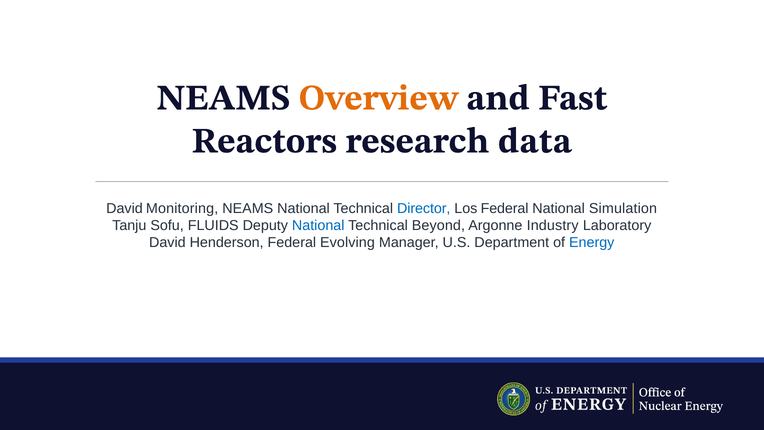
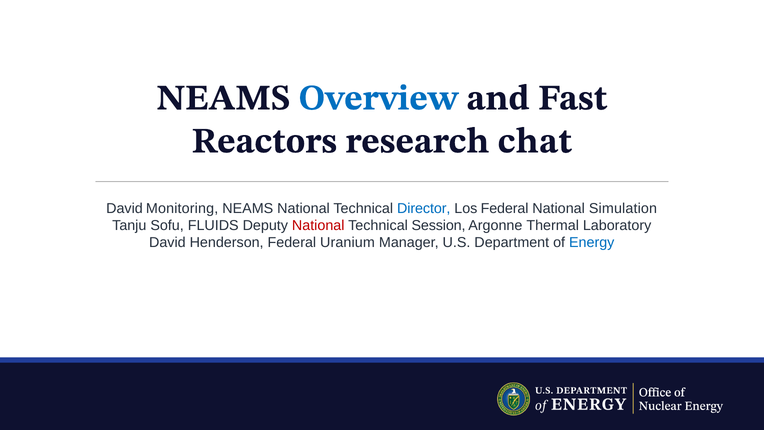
Overview colour: orange -> blue (378, 98)
data: data -> chat (535, 141)
National colour: blue -> red (318, 225)
Beyond: Beyond -> Session (439, 225)
Industry: Industry -> Thermal (553, 225)
Evolving: Evolving -> Uranium (347, 243)
